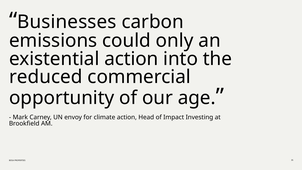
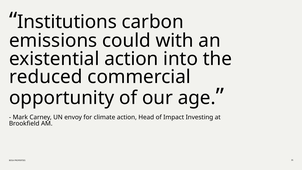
Businesses: Businesses -> Institutions (67, 22)
only: only -> with (175, 41)
